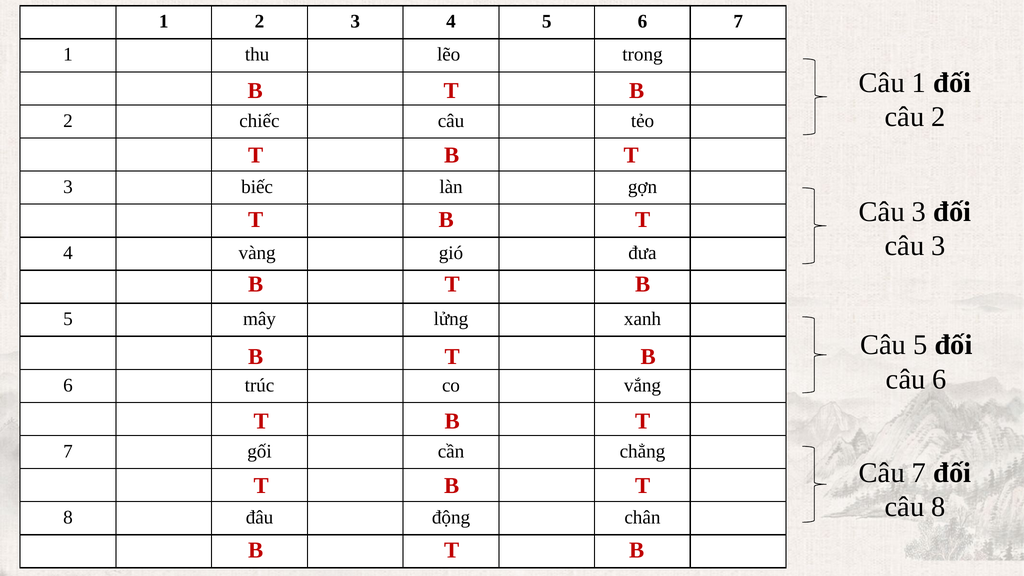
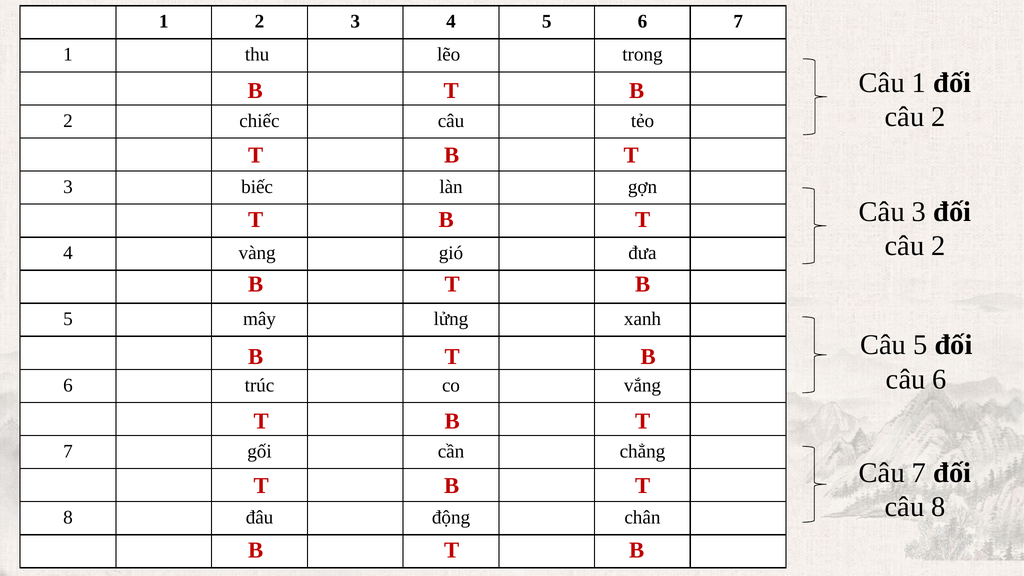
3: 3 -> 2 (938, 246)
